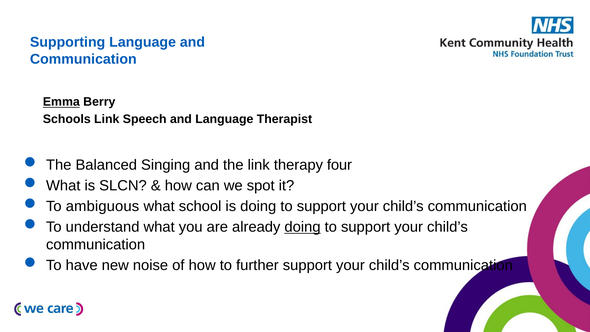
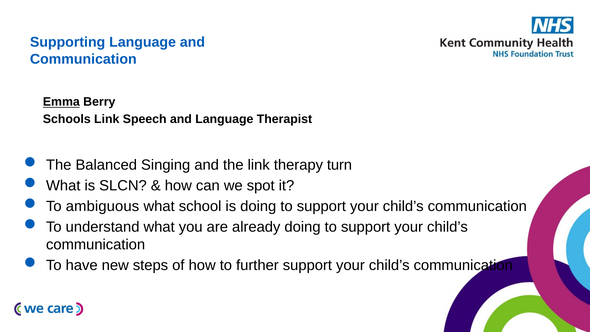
four: four -> turn (339, 165)
doing underline: present -> none (303, 227)
noise: noise -> steps (150, 265)
